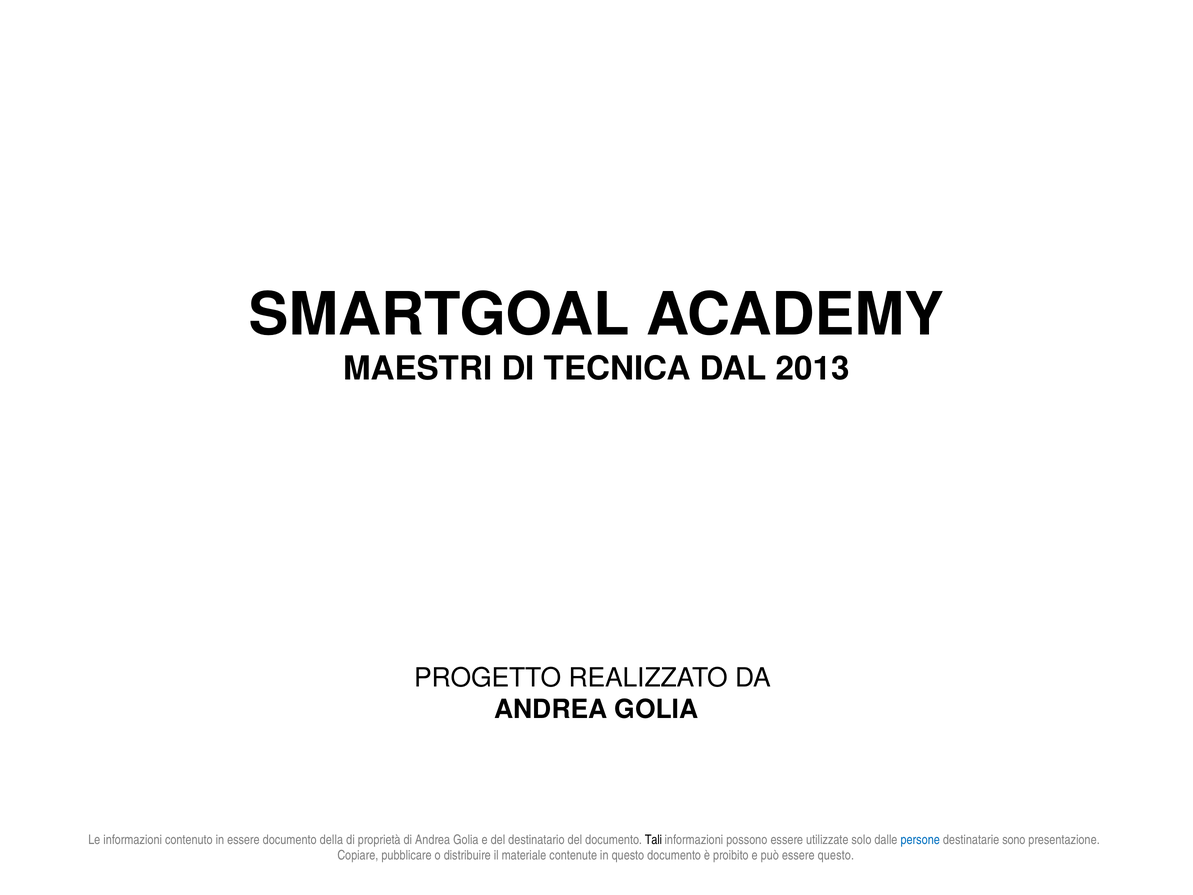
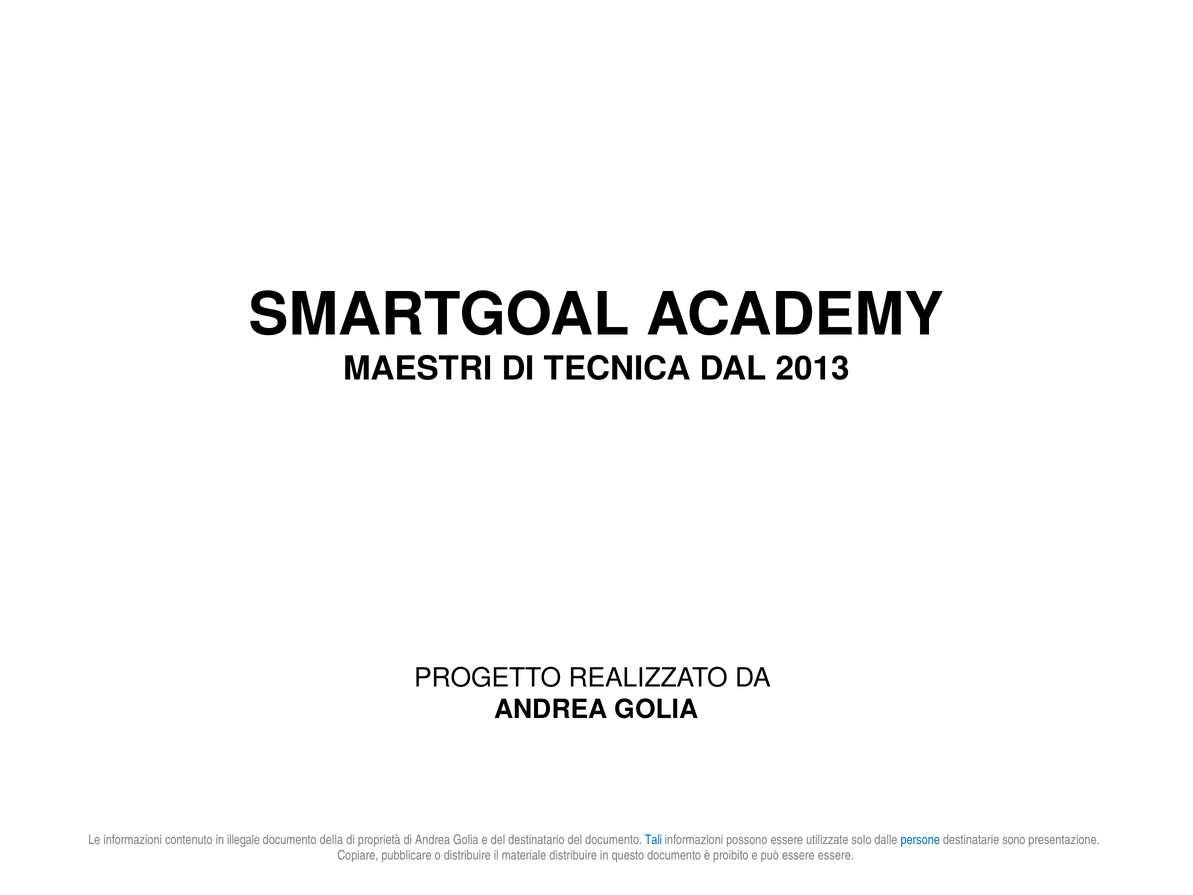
in essere: essere -> illegale (243, 839)
Tali colour: black -> blue (653, 839)
materiale contenute: contenute -> distribuire (573, 855)
essere questo: questo -> essere (836, 855)
